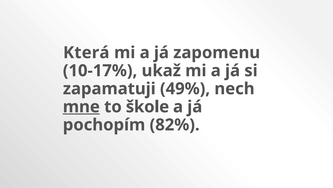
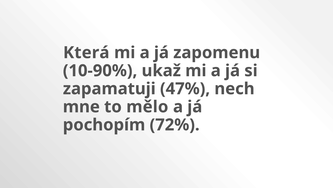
10-17%: 10-17% -> 10-90% (100, 70)
49%: 49% -> 47% (185, 88)
mne underline: present -> none (81, 106)
škole: škole -> mělo (147, 106)
82%: 82% -> 72% (175, 124)
